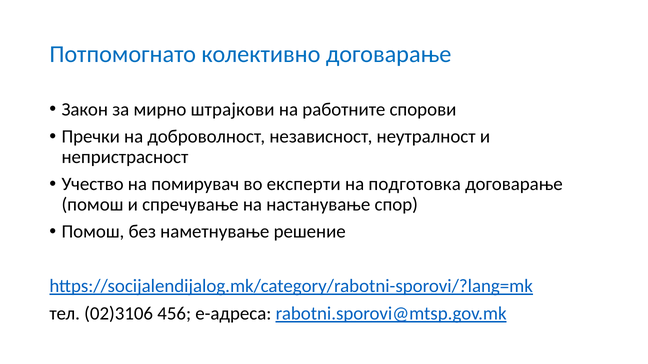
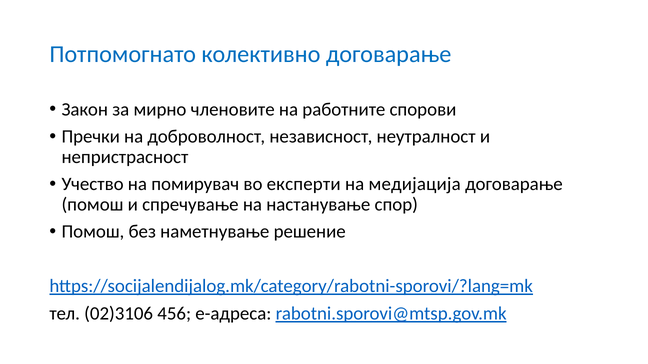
штрајкови: штрајкови -> членовите (233, 110)
подготовка: подготовка -> медијација (415, 184)
